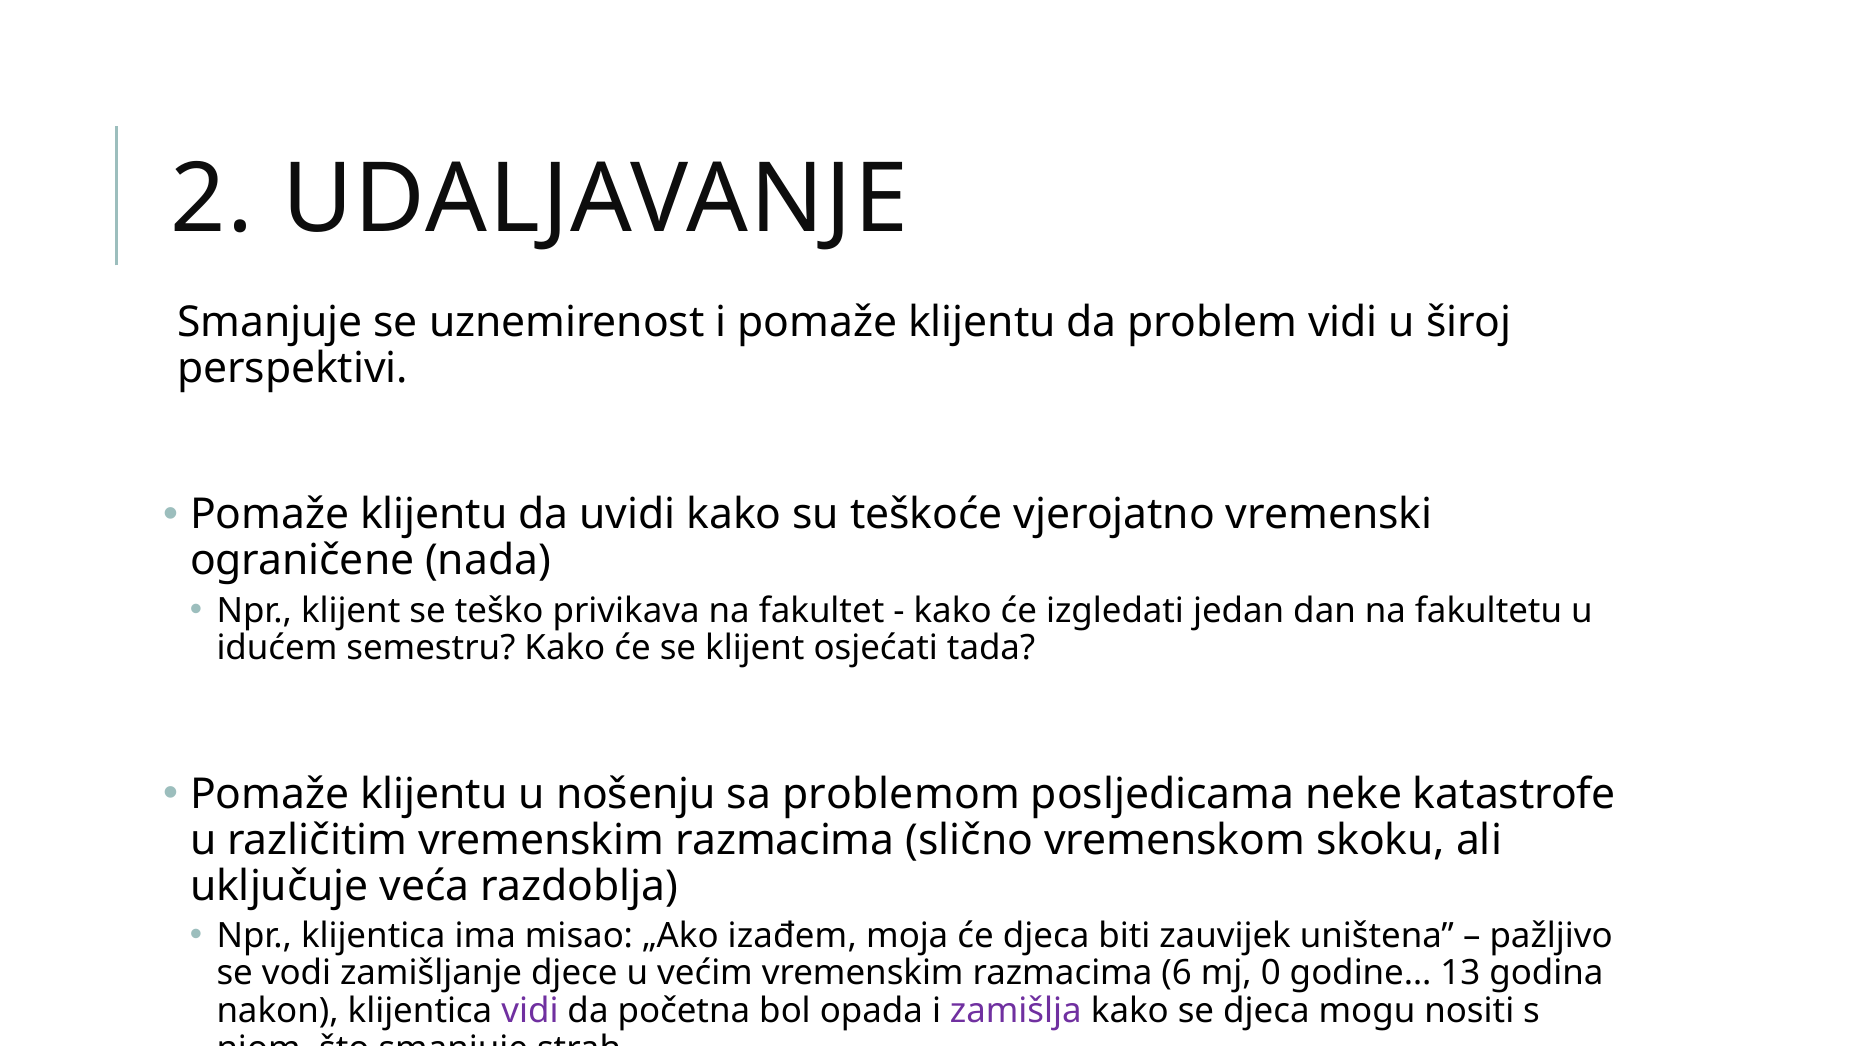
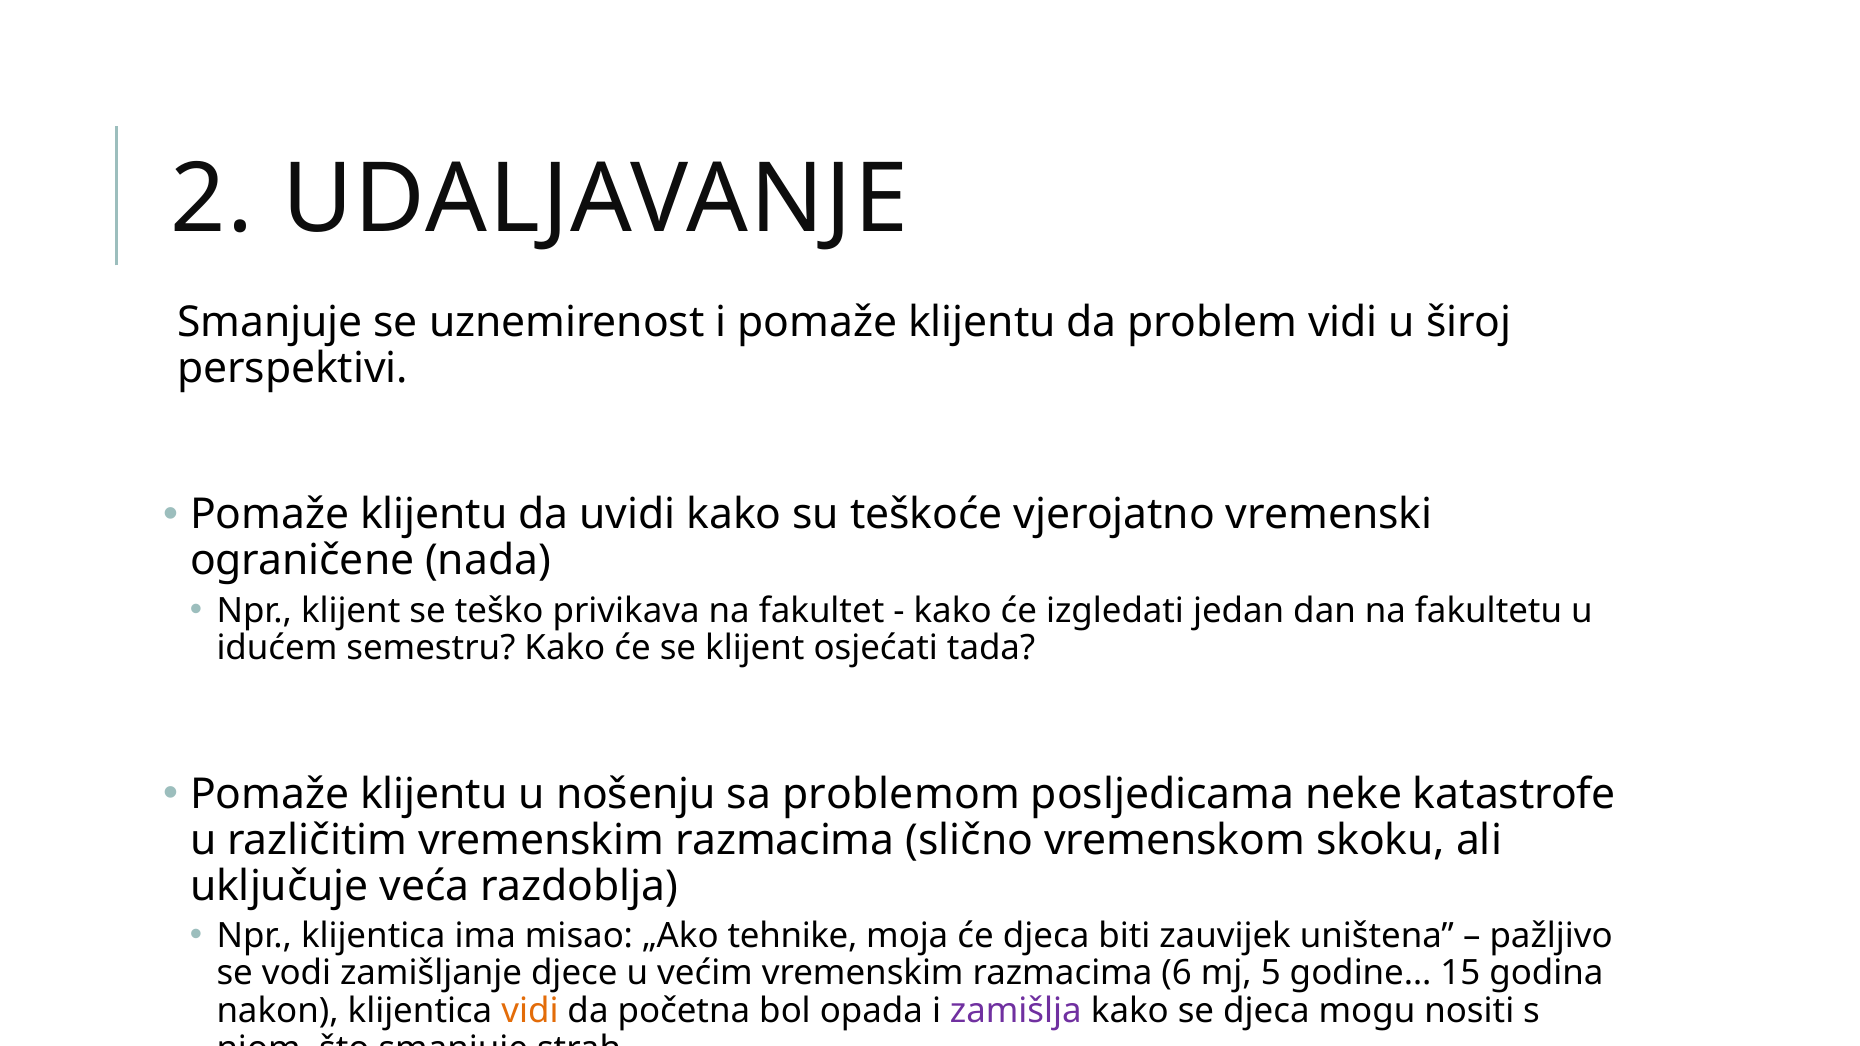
izađem: izađem -> tehnike (793, 936)
0: 0 -> 5 (1271, 974)
13: 13 -> 15 (1460, 974)
vidi colour: purple -> orange (530, 1011)
